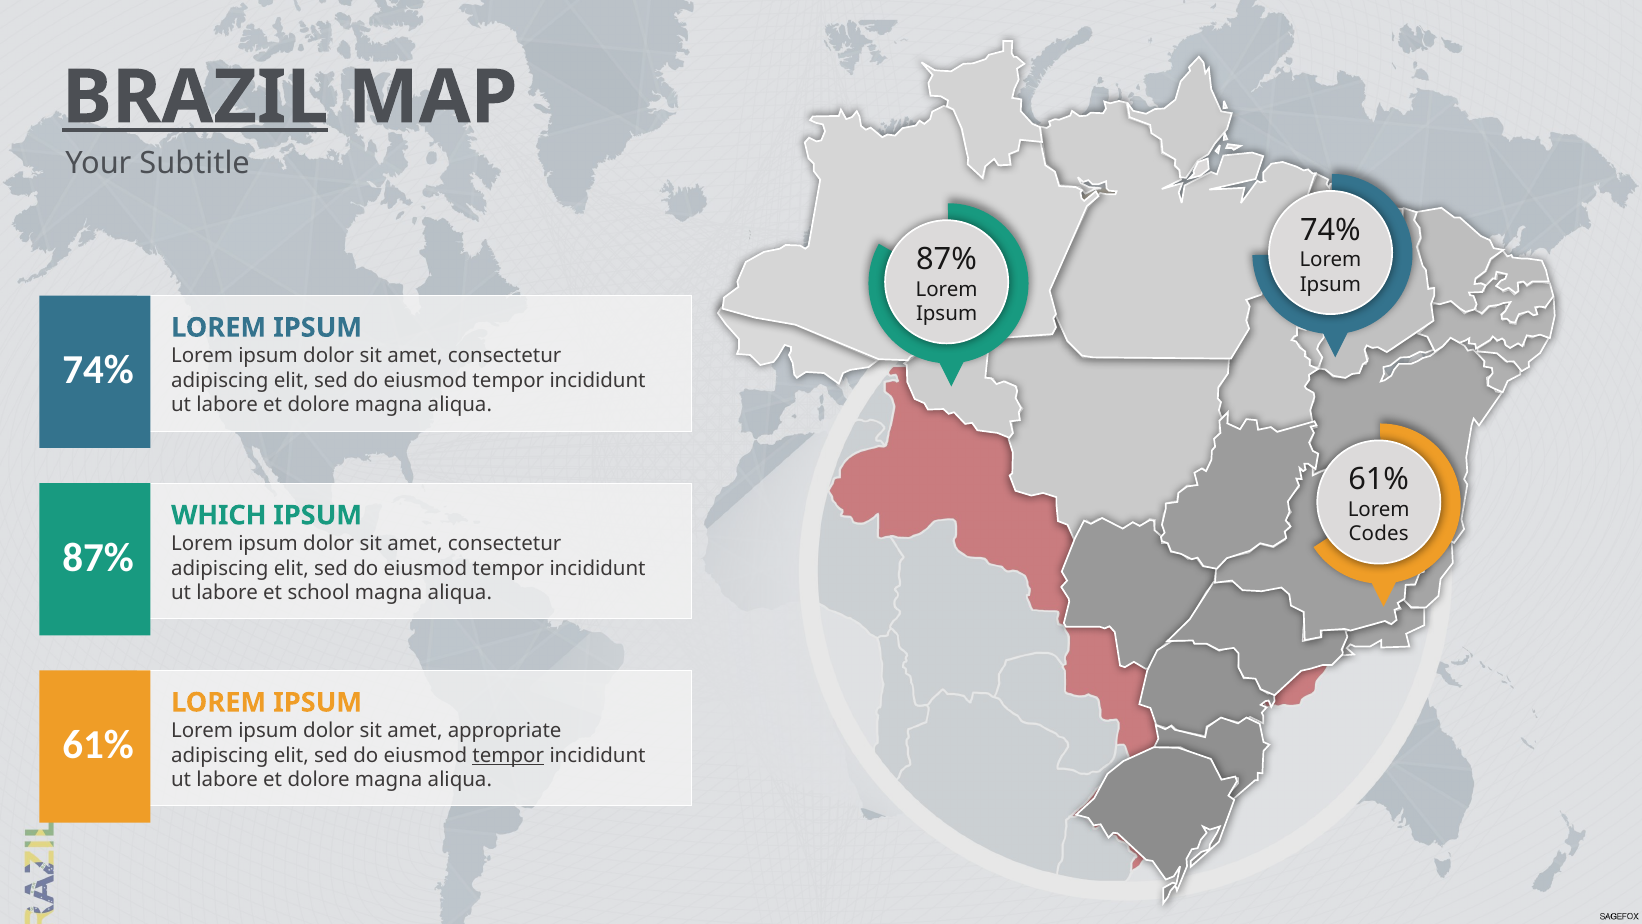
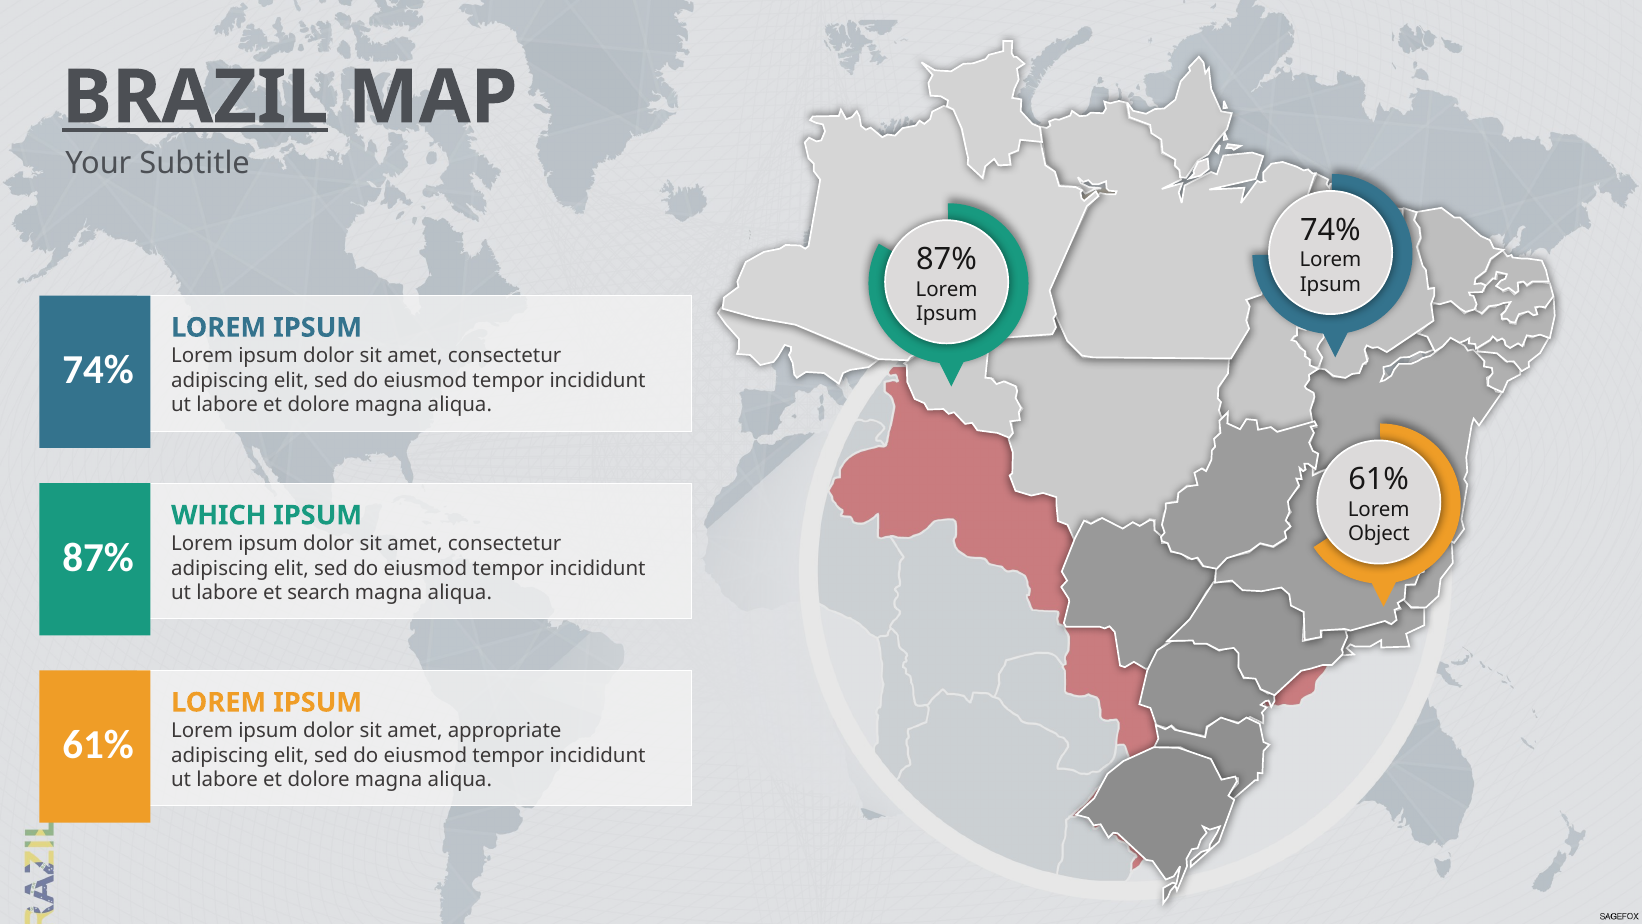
Codes: Codes -> Object (1379, 534)
school: school -> search (319, 593)
tempor underline: present -> none (508, 755)
